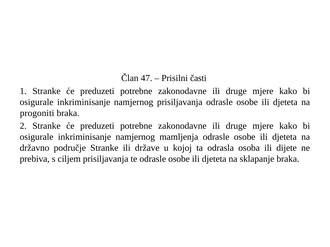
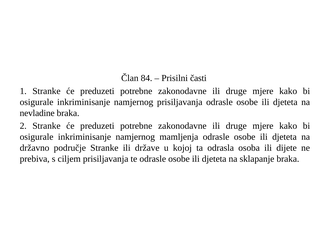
47: 47 -> 84 (147, 78)
progoniti: progoniti -> nevladine (37, 113)
